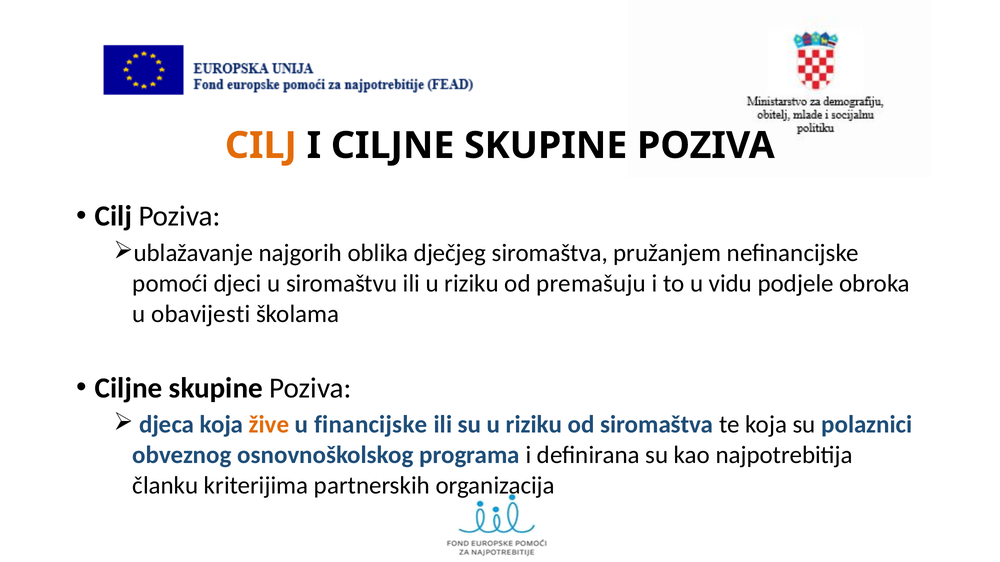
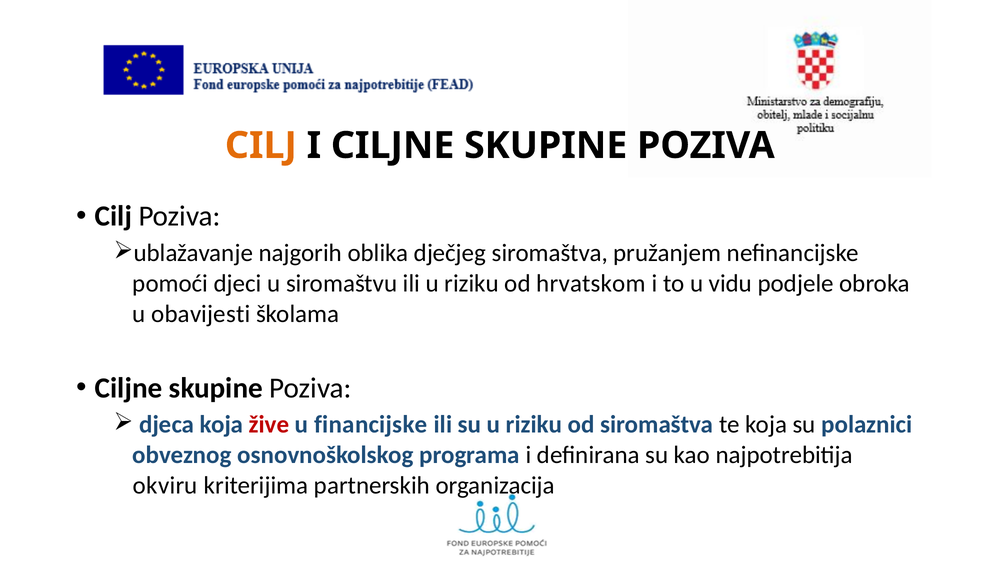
premašuju: premašuju -> hrvatskom (591, 284)
žive colour: orange -> red (269, 425)
članku: članku -> okviru (165, 486)
